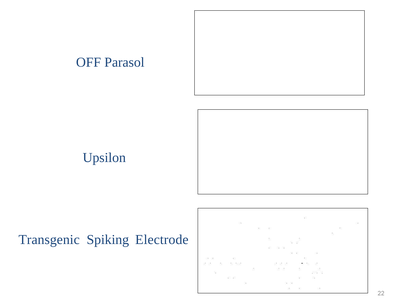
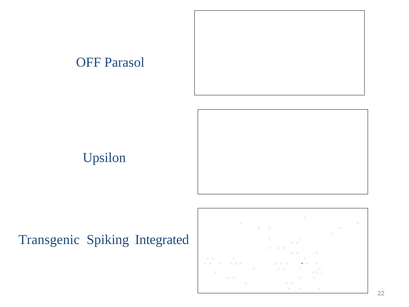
Electrode: Electrode -> Integrated (162, 239)
